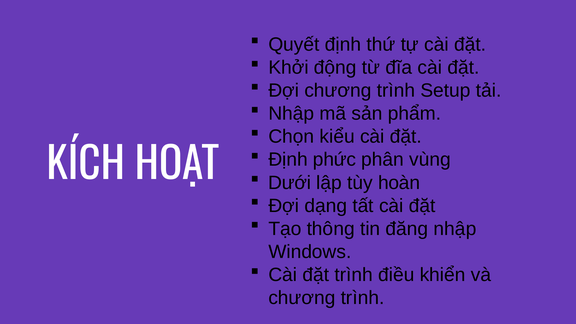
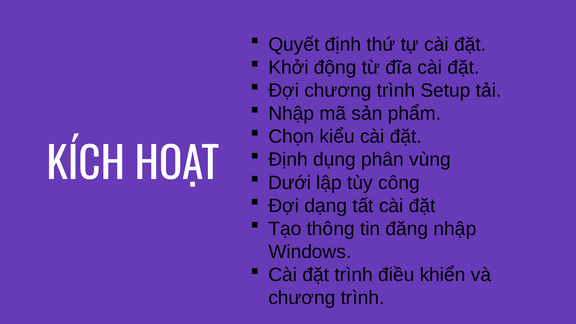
phức: phức -> dụng (334, 160)
hoàn: hoàn -> công (399, 183)
